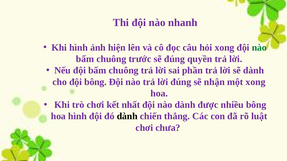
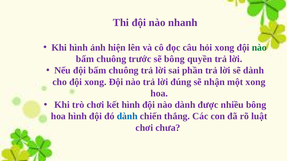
sẽ đúng: đúng -> bông (174, 59)
đội bông: bông -> xong (95, 82)
kết nhất: nhất -> hình (131, 105)
dành colour: black -> blue (127, 117)
